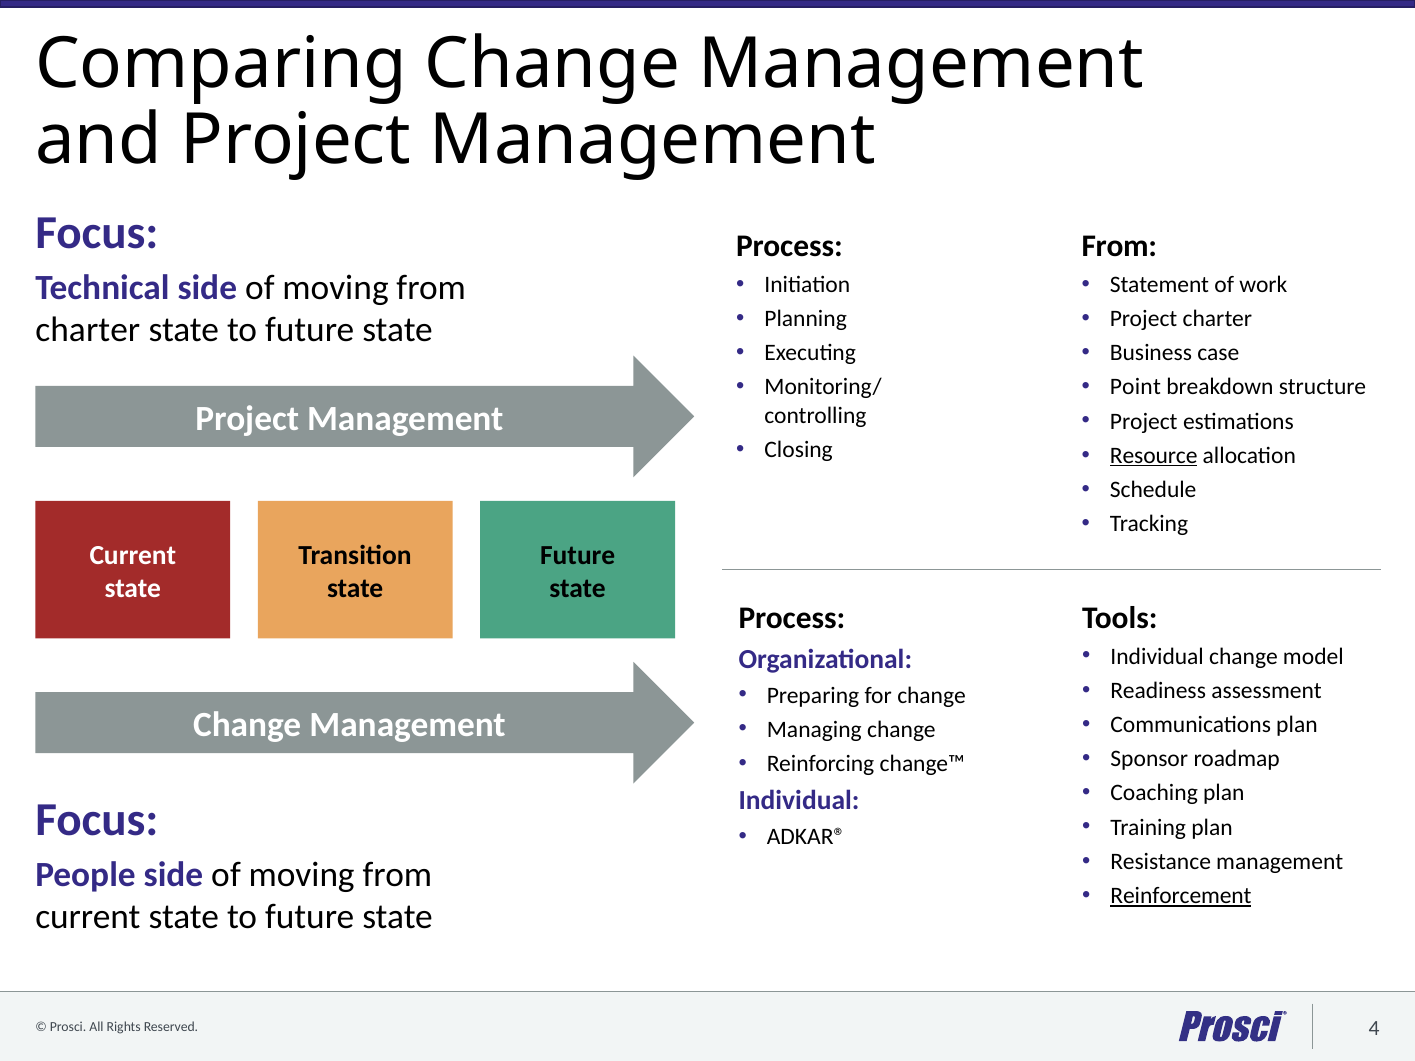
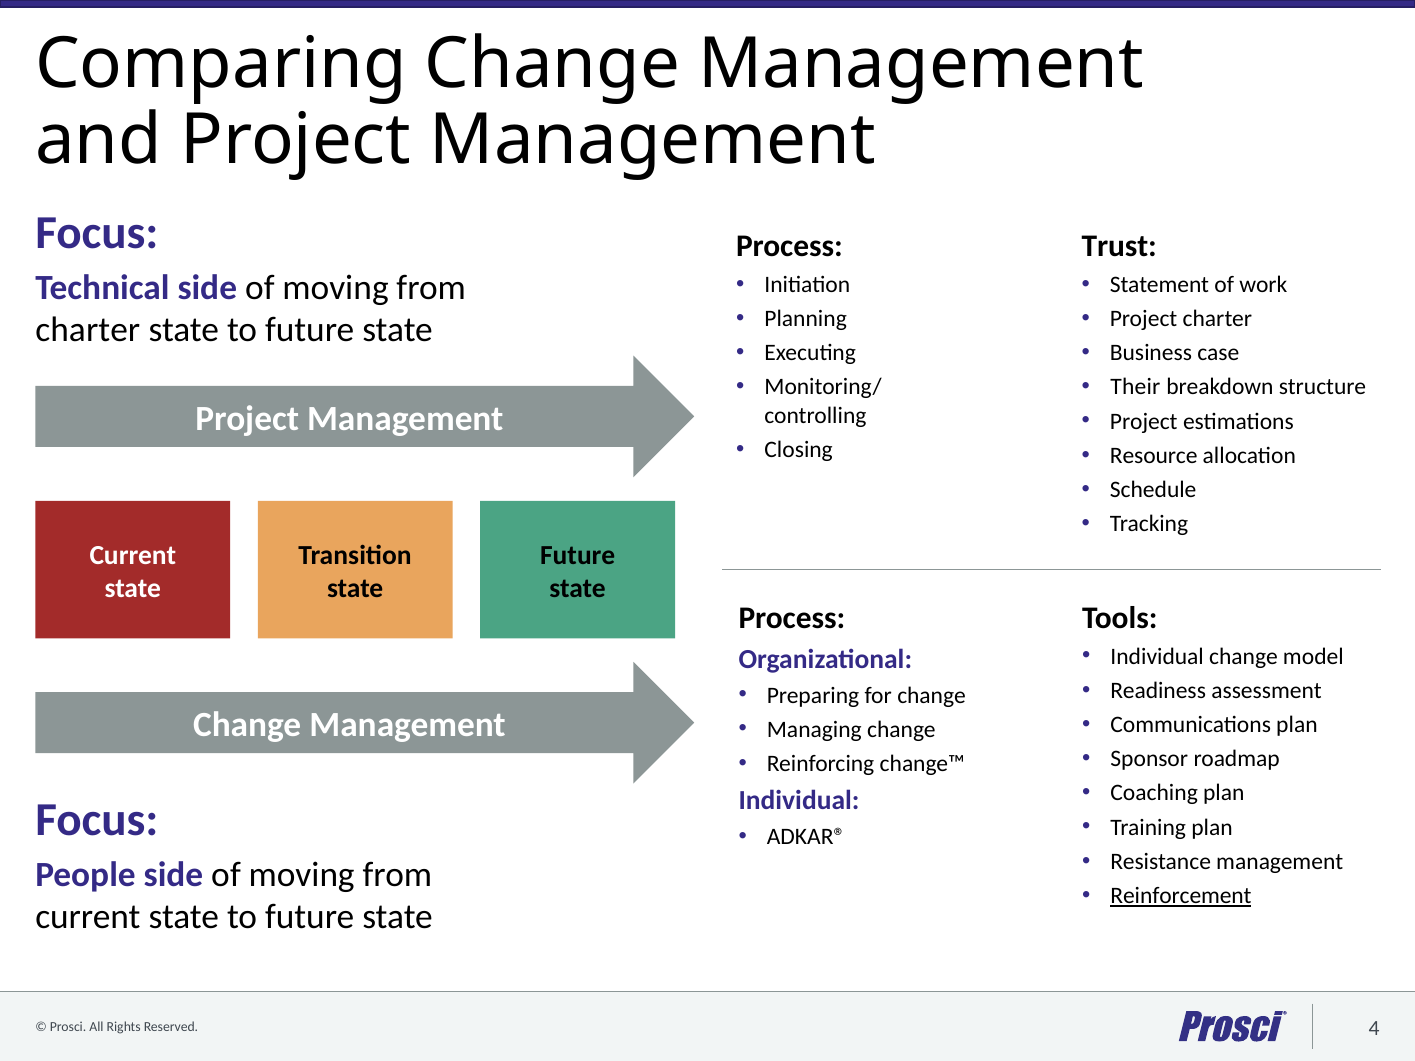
From: From -> Trust (1119, 246)
Point: Point -> Their (1135, 387)
Resource underline: present -> none (1154, 456)
